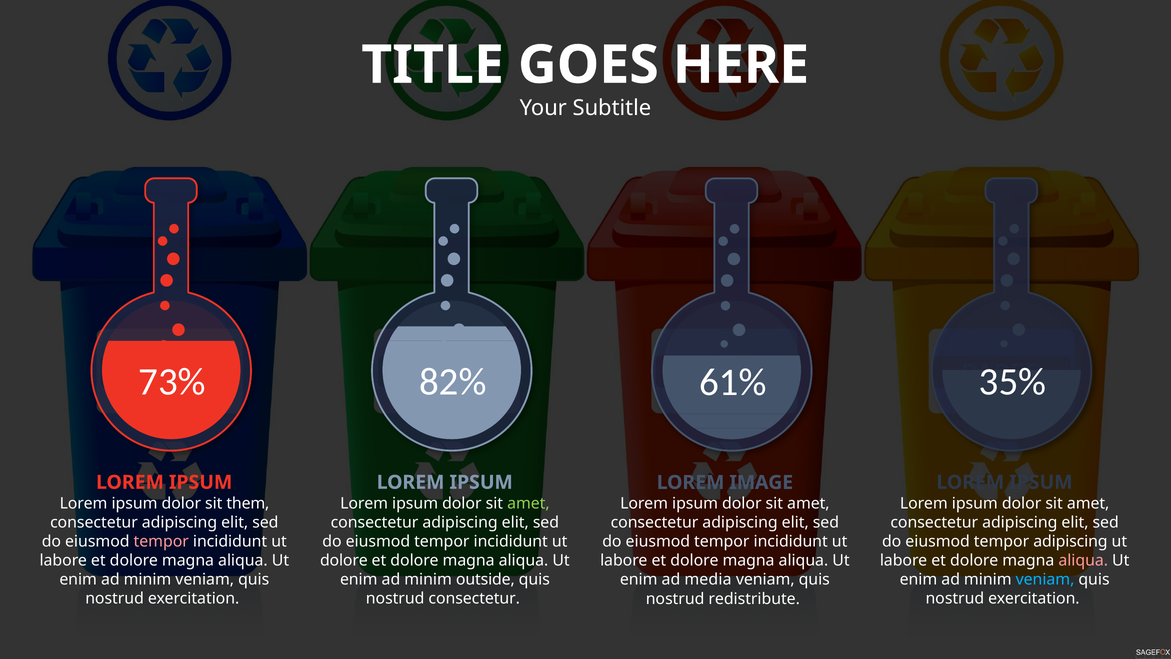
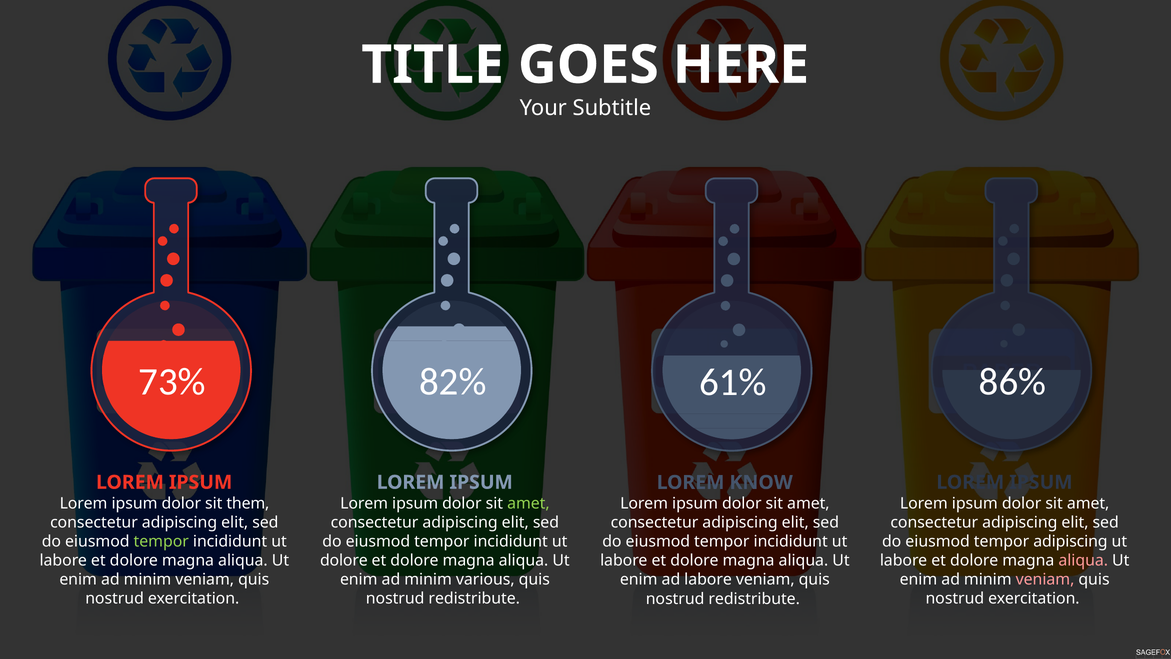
35%: 35% -> 86% (1012, 382)
IMAGE: IMAGE -> KNOW (761, 482)
tempor colour: pink -> light green (161, 541)
outside: outside -> various (485, 579)
veniam colour: light blue -> pink (1045, 579)
ad media: media -> labore (708, 579)
consectetur: consectetur -> redistribute (474, 598)
